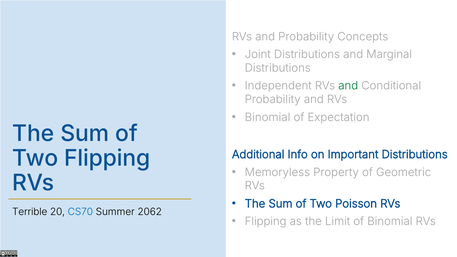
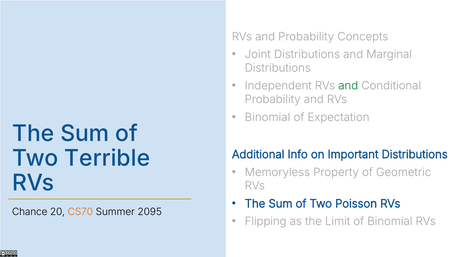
Two Flipping: Flipping -> Terrible (107, 158)
Terrible: Terrible -> Chance (30, 212)
CS70 colour: blue -> orange (80, 212)
2062: 2062 -> 2095 (150, 212)
